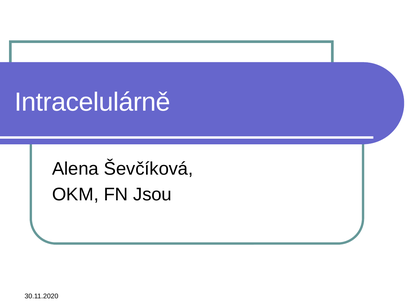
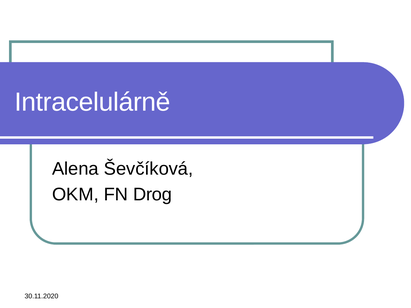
Jsou: Jsou -> Drog (153, 195)
